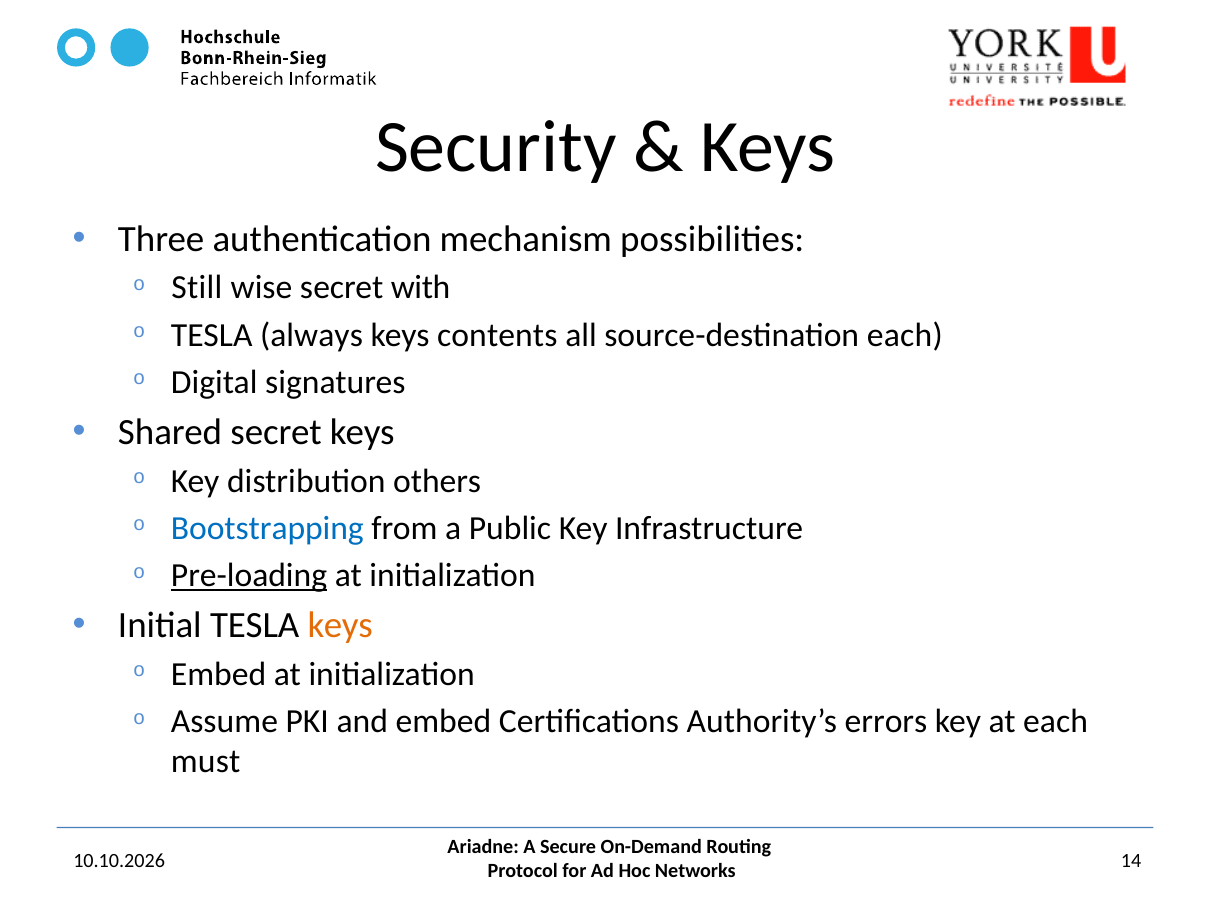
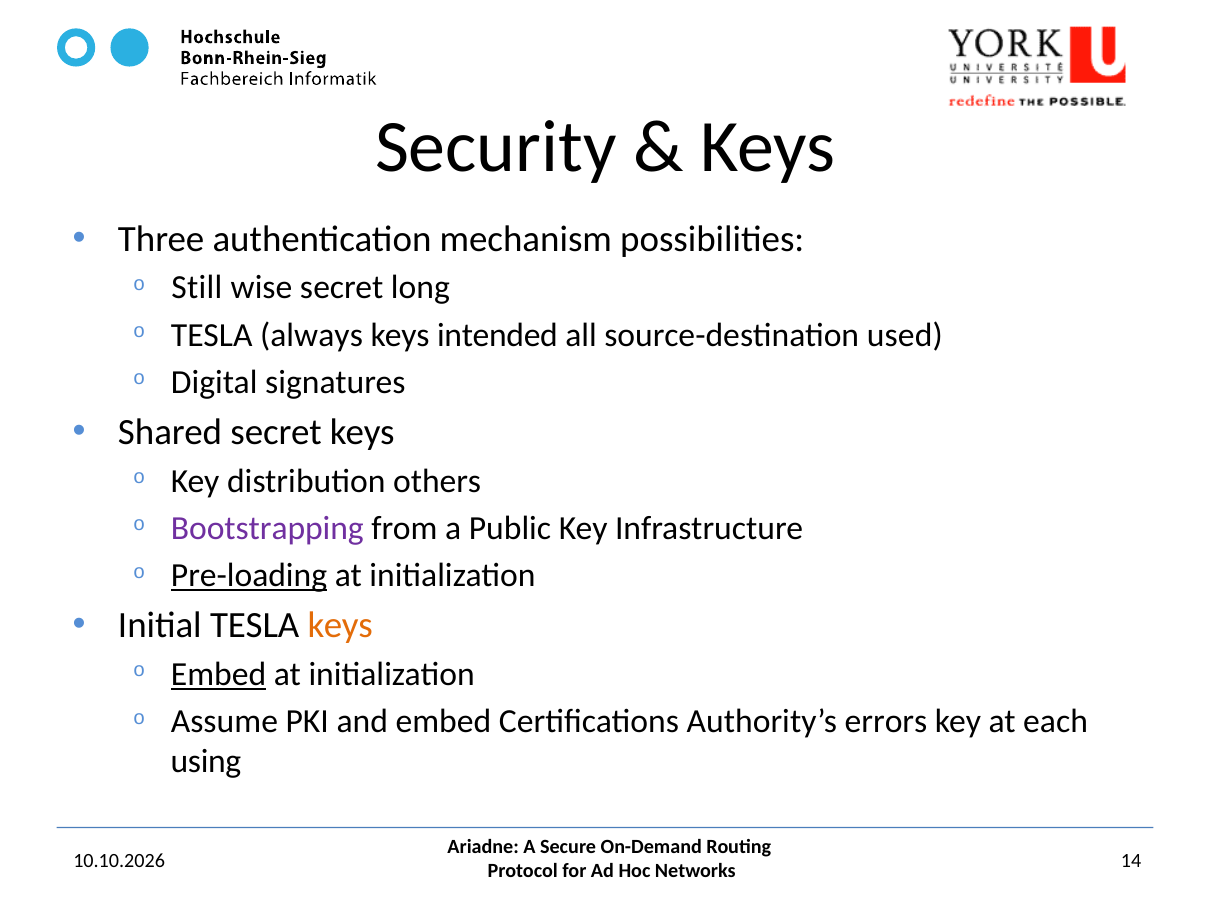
with: with -> long (420, 288)
contents: contents -> intended (497, 335)
source-destination each: each -> used (905, 335)
Bootstrapping colour: blue -> purple (267, 528)
Embed underline: none -> present (219, 674)
must: must -> using (206, 761)
